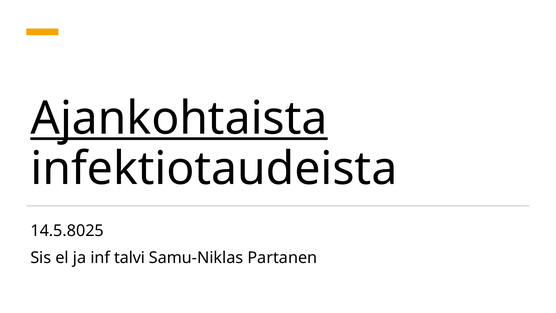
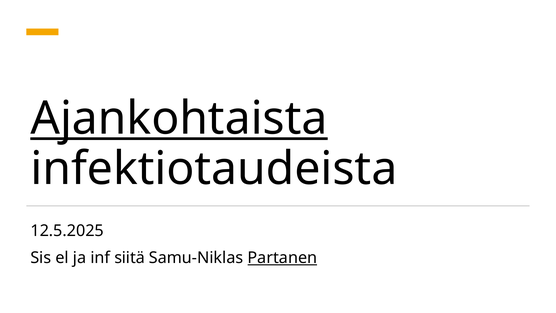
14.5.8025: 14.5.8025 -> 12.5.2025 (67, 230)
talvi: talvi -> siitä (130, 258)
Partanen underline: none -> present (282, 258)
